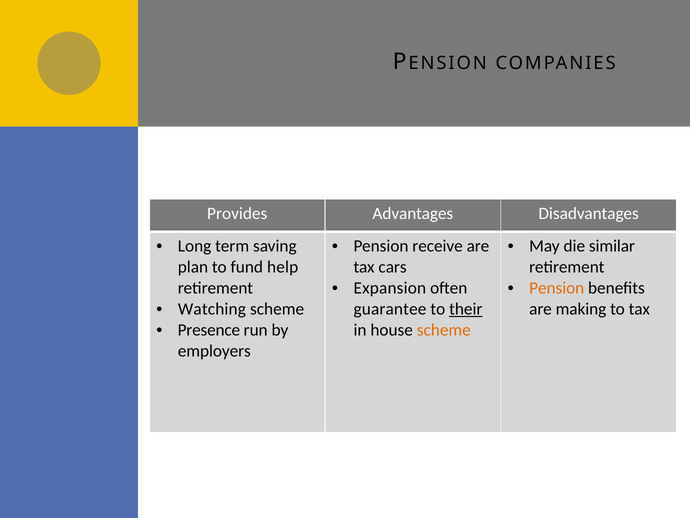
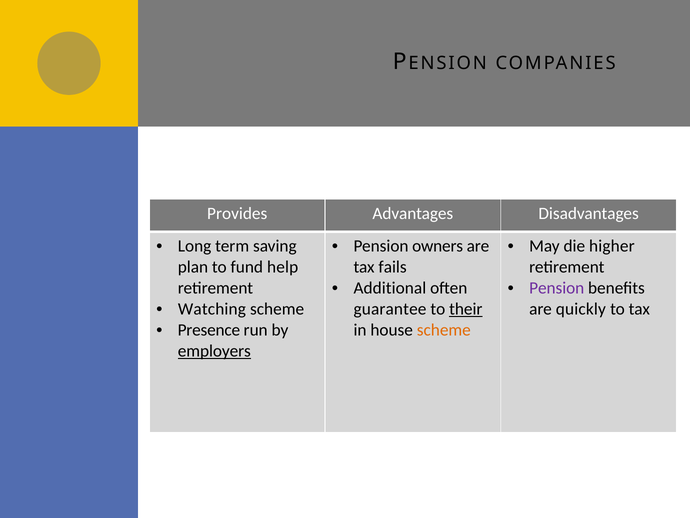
receive: receive -> owners (438, 246)
similar: similar -> higher (612, 246)
cars: cars -> fails (393, 267)
Expansion: Expansion -> Additional (390, 288)
Pension colour: orange -> purple (557, 288)
making: making -> quickly (581, 309)
employers underline: none -> present (214, 351)
